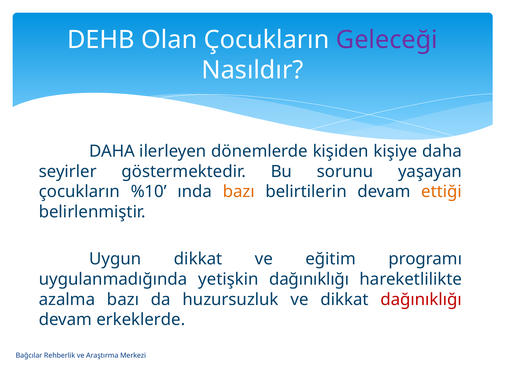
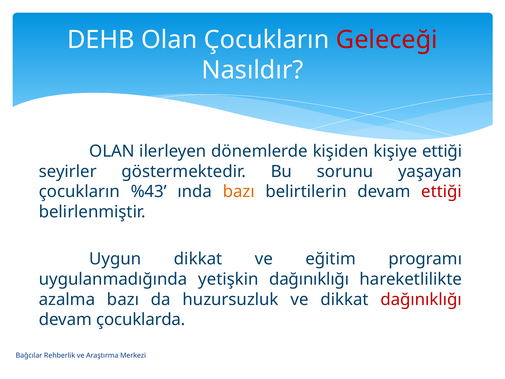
Geleceği colour: purple -> red (387, 40)
DAHA: DAHA -> OLAN (112, 151)
kişiye daha: daha -> ettiği (442, 151)
%10: %10 -> %43 (149, 192)
ettiği colour: orange -> red (442, 192)
erkeklerde: erkeklerde -> çocuklarda (141, 320)
